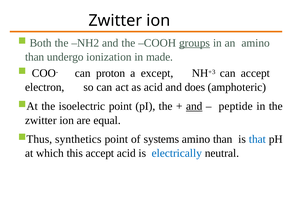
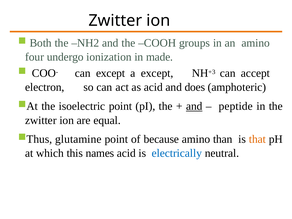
groups underline: present -> none (195, 43)
than: than -> four (35, 57)
can proton: proton -> except (111, 73)
synthetics: synthetics -> glutamine (78, 139)
systems: systems -> because (161, 139)
that colour: blue -> orange (257, 139)
this accept: accept -> names (100, 153)
